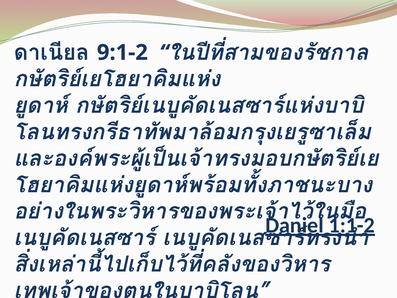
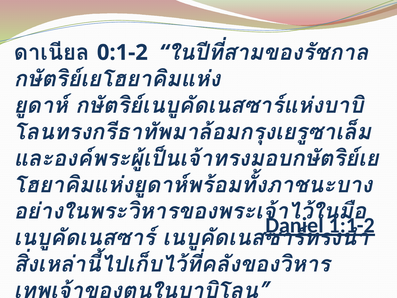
9:1-2: 9:1-2 -> 0:1-2 (122, 53)
